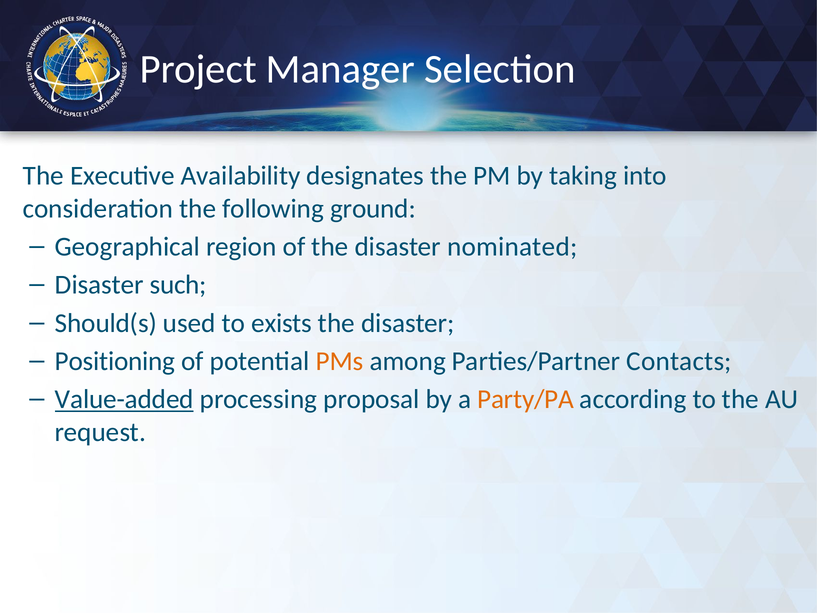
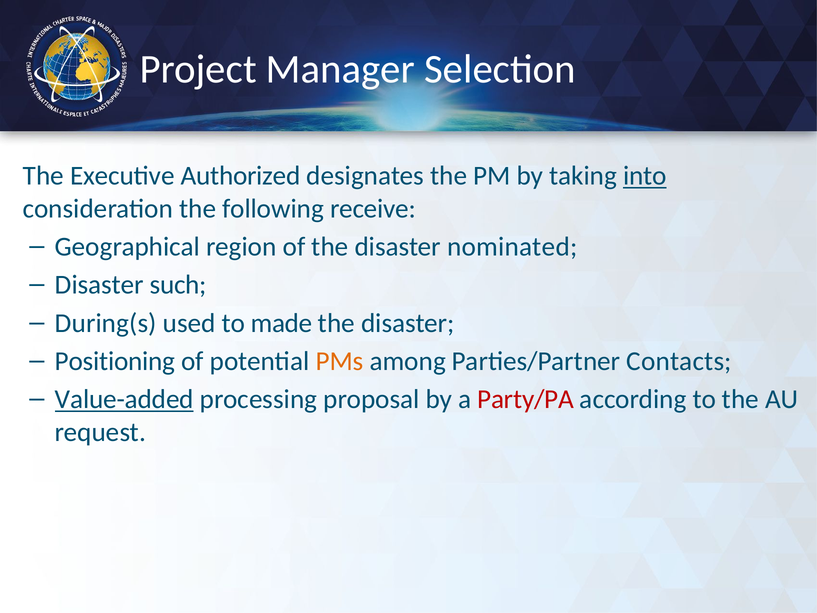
Availability: Availability -> Authorized (241, 176)
into underline: none -> present (645, 176)
ground: ground -> receive (373, 209)
Should(s: Should(s -> During(s (106, 323)
exists: exists -> made (282, 323)
Party/PA colour: orange -> red (526, 399)
